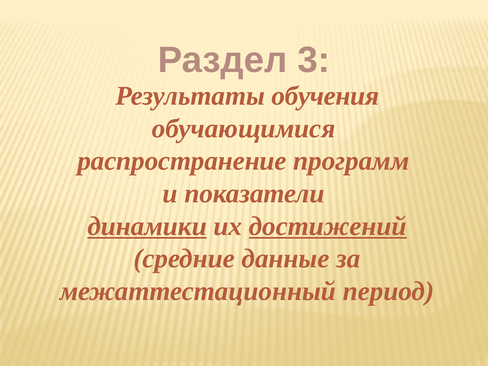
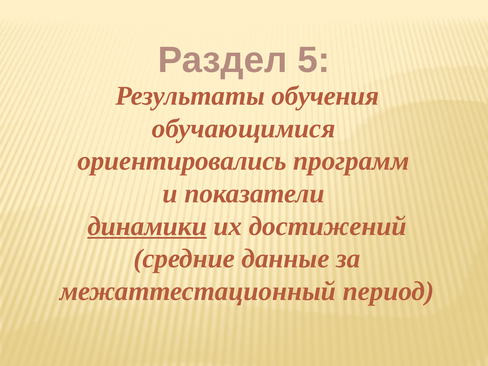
3: 3 -> 5 (314, 60)
распространение: распространение -> ориентировались (182, 161)
достижений underline: present -> none (328, 226)
